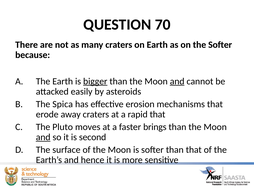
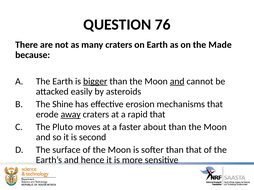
70: 70 -> 76 (163, 25)
the Softer: Softer -> Made (220, 45)
Spica: Spica -> Shine (63, 104)
away underline: none -> present (71, 115)
brings: brings -> about (155, 127)
and underline: present -> none (43, 138)
